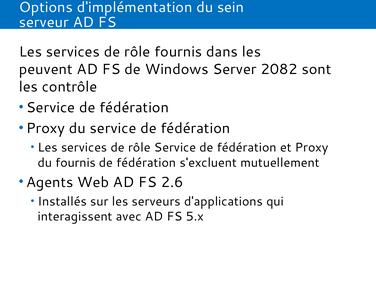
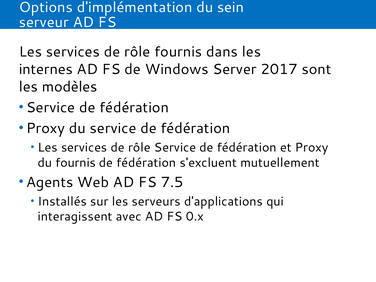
peuvent: peuvent -> internes (46, 69)
2082: 2082 -> 2017 (279, 69)
contrôle: contrôle -> modèles (70, 87)
2.6: 2.6 -> 7.5 (172, 182)
5.x: 5.x -> 0.x (195, 217)
